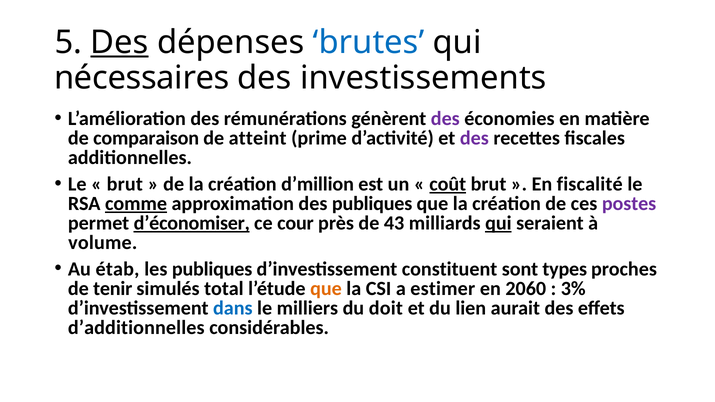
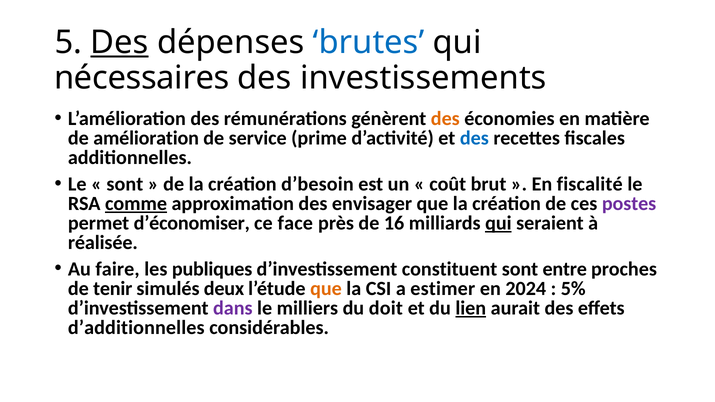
des colour: purple -> orange (445, 119)
comparaison: comparaison -> amélioration (146, 138)
atteint: atteint -> service (258, 138)
des colour: purple -> blue (474, 138)
brut: brut -> sont (125, 184)
d’million: d’million -> d’besoin (317, 184)
coût underline: present -> none (448, 184)
des publiques: publiques -> envisager (372, 204)
d’économiser underline: present -> none (192, 223)
cour: cour -> face (295, 223)
43: 43 -> 16 (394, 223)
volume: volume -> réalisée (103, 243)
étab: étab -> faire (118, 269)
types: types -> entre (565, 269)
total: total -> deux (224, 289)
2060: 2060 -> 2024 (526, 289)
3%: 3% -> 5% (573, 289)
dans colour: blue -> purple (233, 308)
lien underline: none -> present (471, 308)
